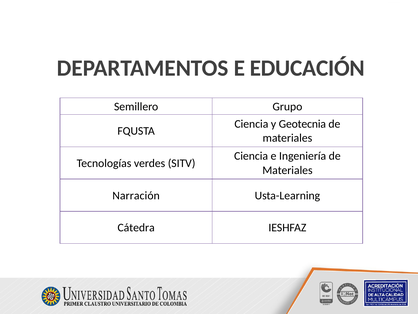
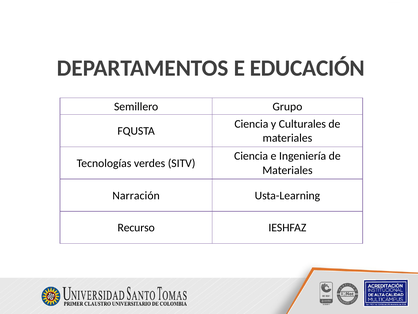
Geotecnia: Geotecnia -> Culturales (302, 124)
Cátedra: Cátedra -> Recurso (136, 227)
